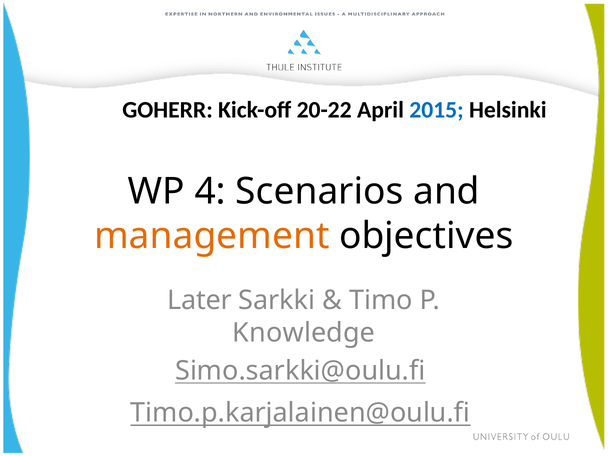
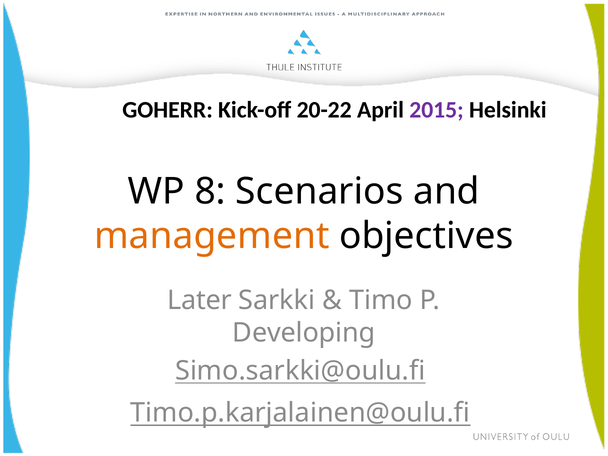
2015 colour: blue -> purple (436, 110)
4: 4 -> 8 (210, 192)
Knowledge: Knowledge -> Developing (304, 333)
